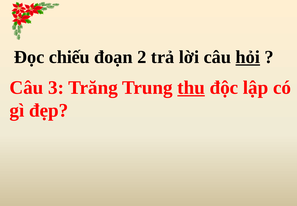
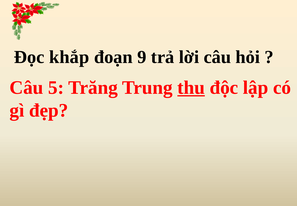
chiếu: chiếu -> khắp (69, 57)
2: 2 -> 9 (142, 57)
hỏi underline: present -> none (248, 57)
3: 3 -> 5 (56, 87)
